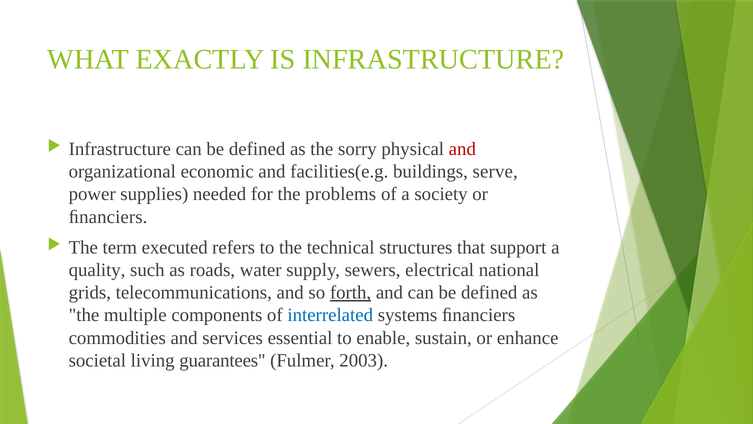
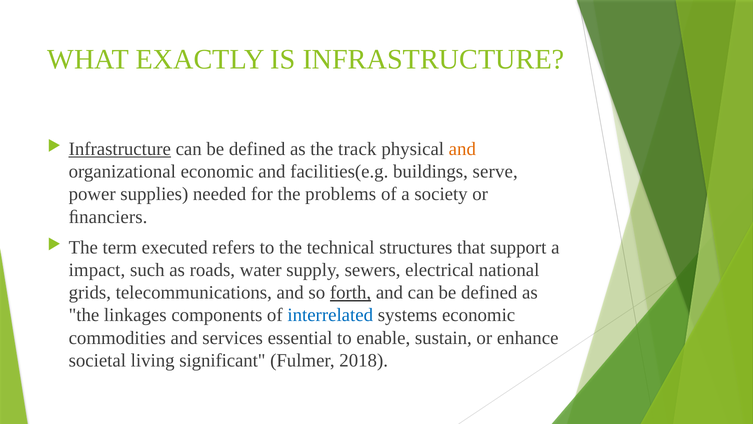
Infrastructure underline: none -> present (120, 149)
sorry: sorry -> track (357, 149)
and colour: red -> orange (462, 149)
quality: quality -> impact (97, 270)
multiple: multiple -> linkages (135, 315)
systems ﬁnanciers: ﬁnanciers -> economic (479, 315)
guarantees: guarantees -> significant (222, 360)
2003: 2003 -> 2018 (364, 360)
